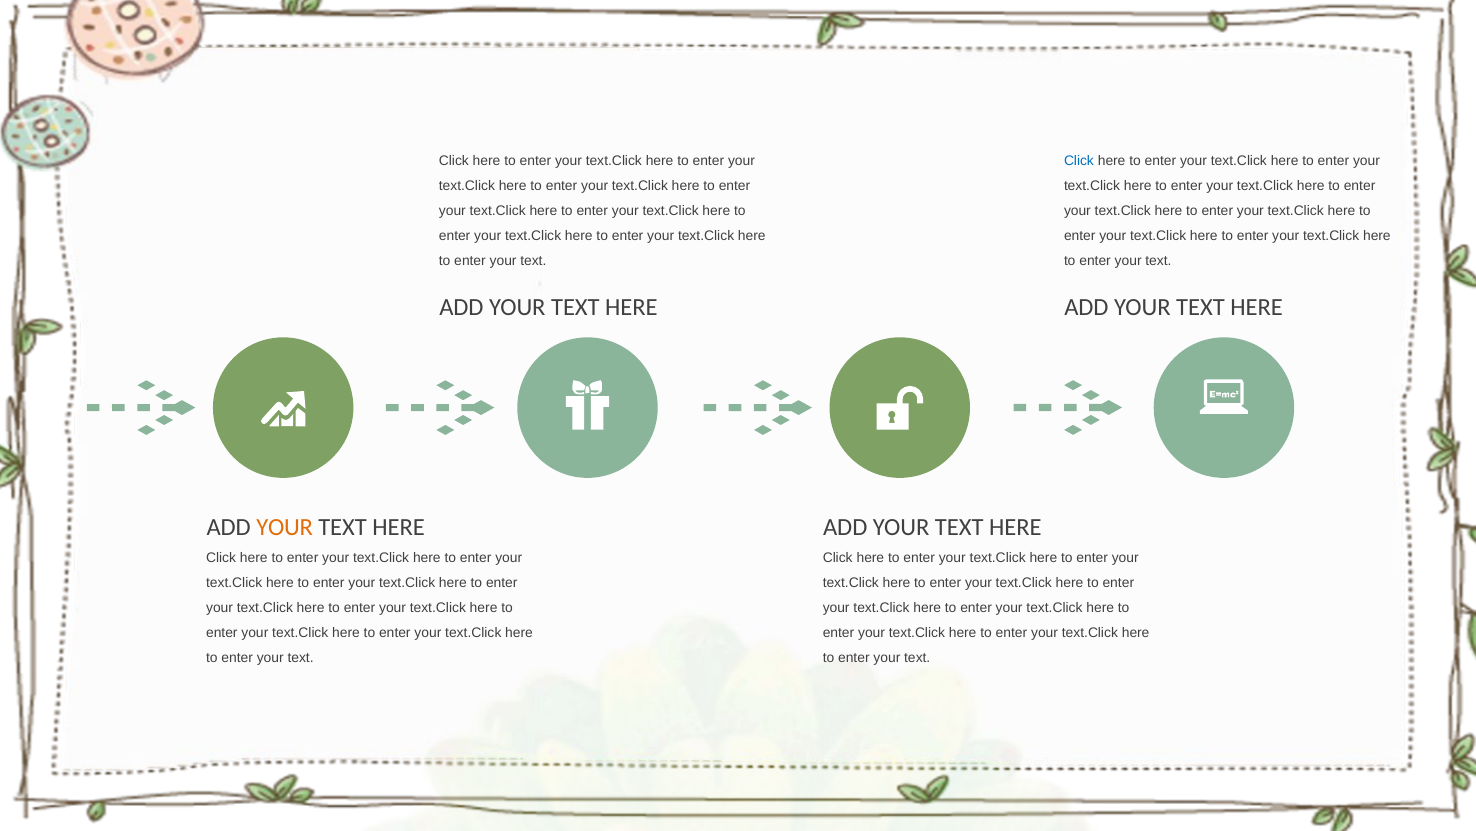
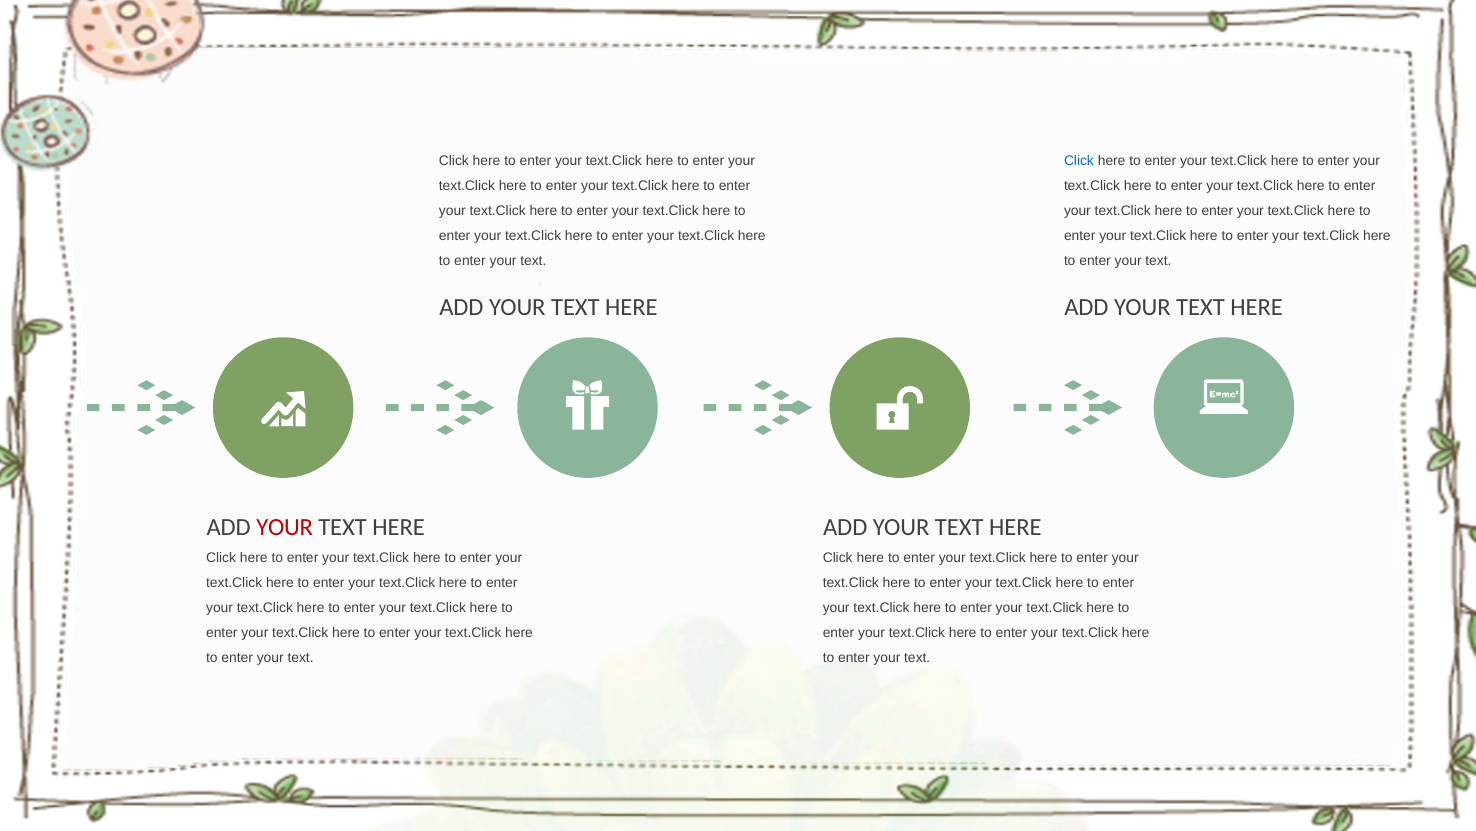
YOUR colour: orange -> red (285, 527)
